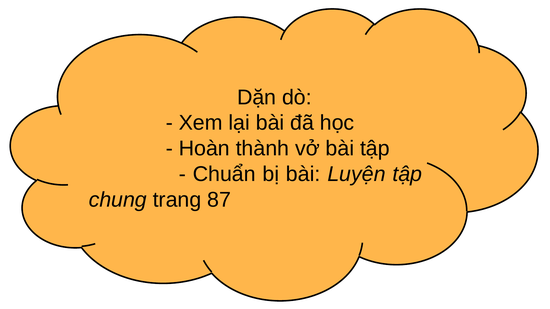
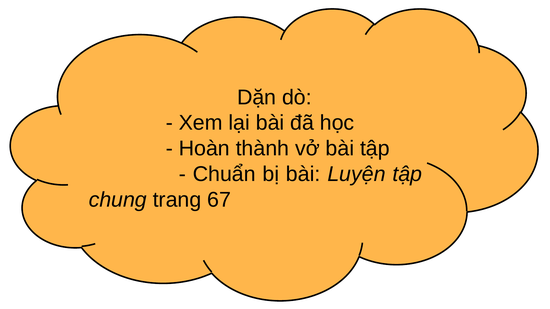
87: 87 -> 67 (219, 200)
